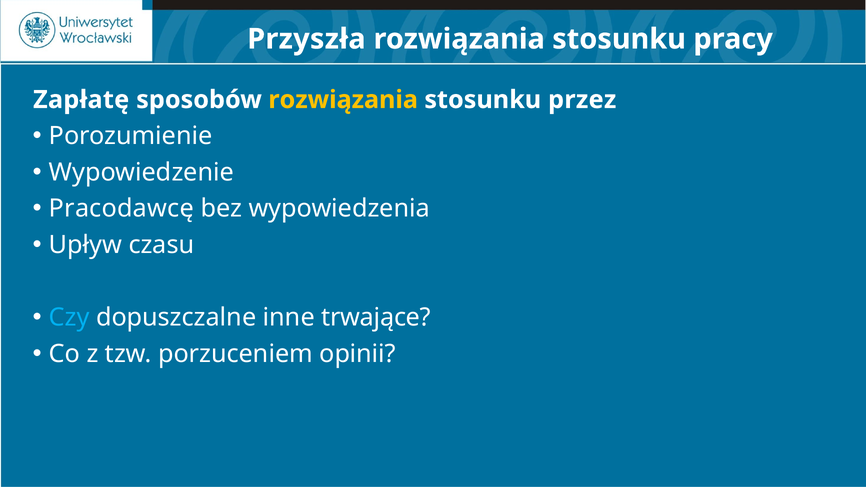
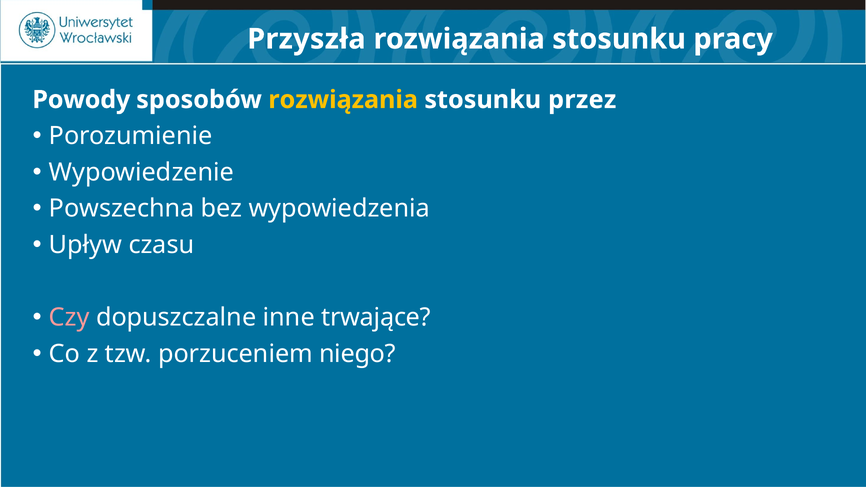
Zapłatę: Zapłatę -> Powody (81, 100)
Pracodawcę: Pracodawcę -> Powszechna (122, 209)
Czy colour: light blue -> pink (69, 318)
opinii: opinii -> niego (357, 354)
